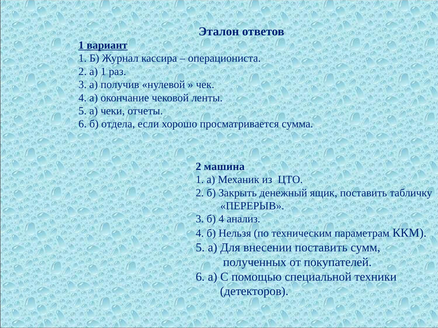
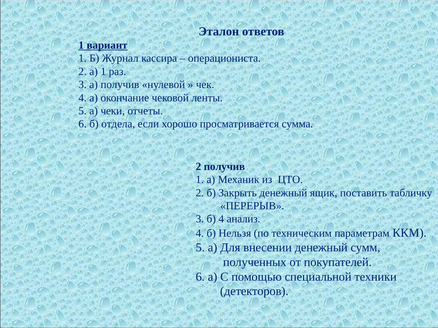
2 машина: машина -> получив (224, 167)
внесении поставить: поставить -> денежный (321, 248)
